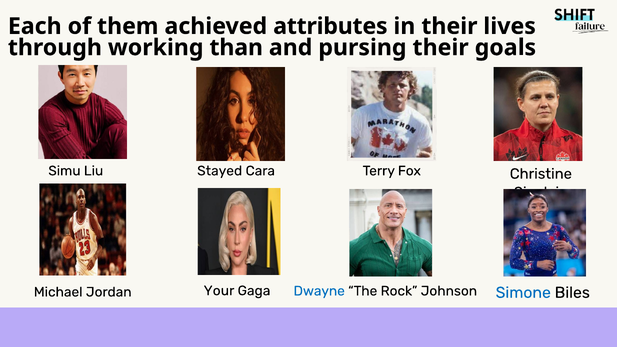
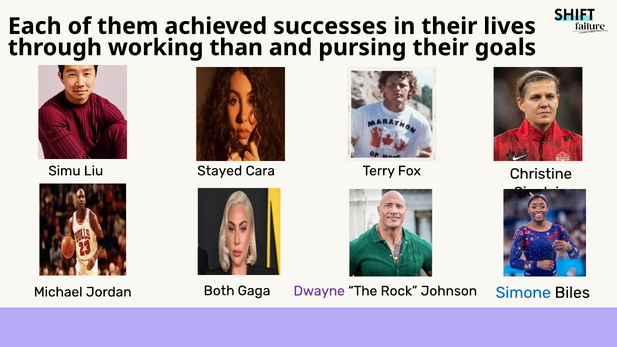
attributes: attributes -> successes (330, 26)
Your: Your -> Both (219, 291)
Dwayne colour: blue -> purple (319, 291)
